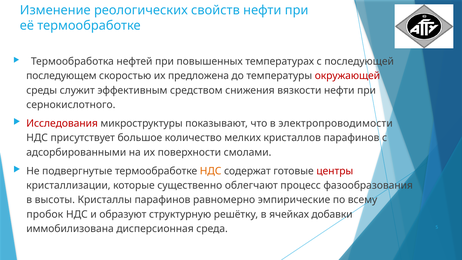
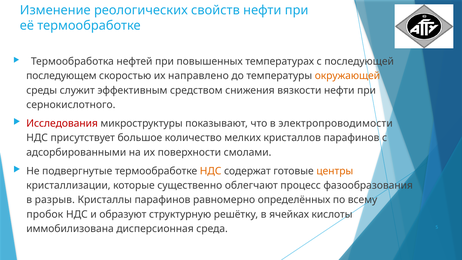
предложена: предложена -> направлено (198, 76)
окружающей colour: red -> orange (347, 76)
центры colour: red -> orange (335, 171)
высоты: высоты -> разрыв (55, 200)
эмпирические: эмпирические -> определённых (294, 200)
добавки: добавки -> кислоты (332, 214)
